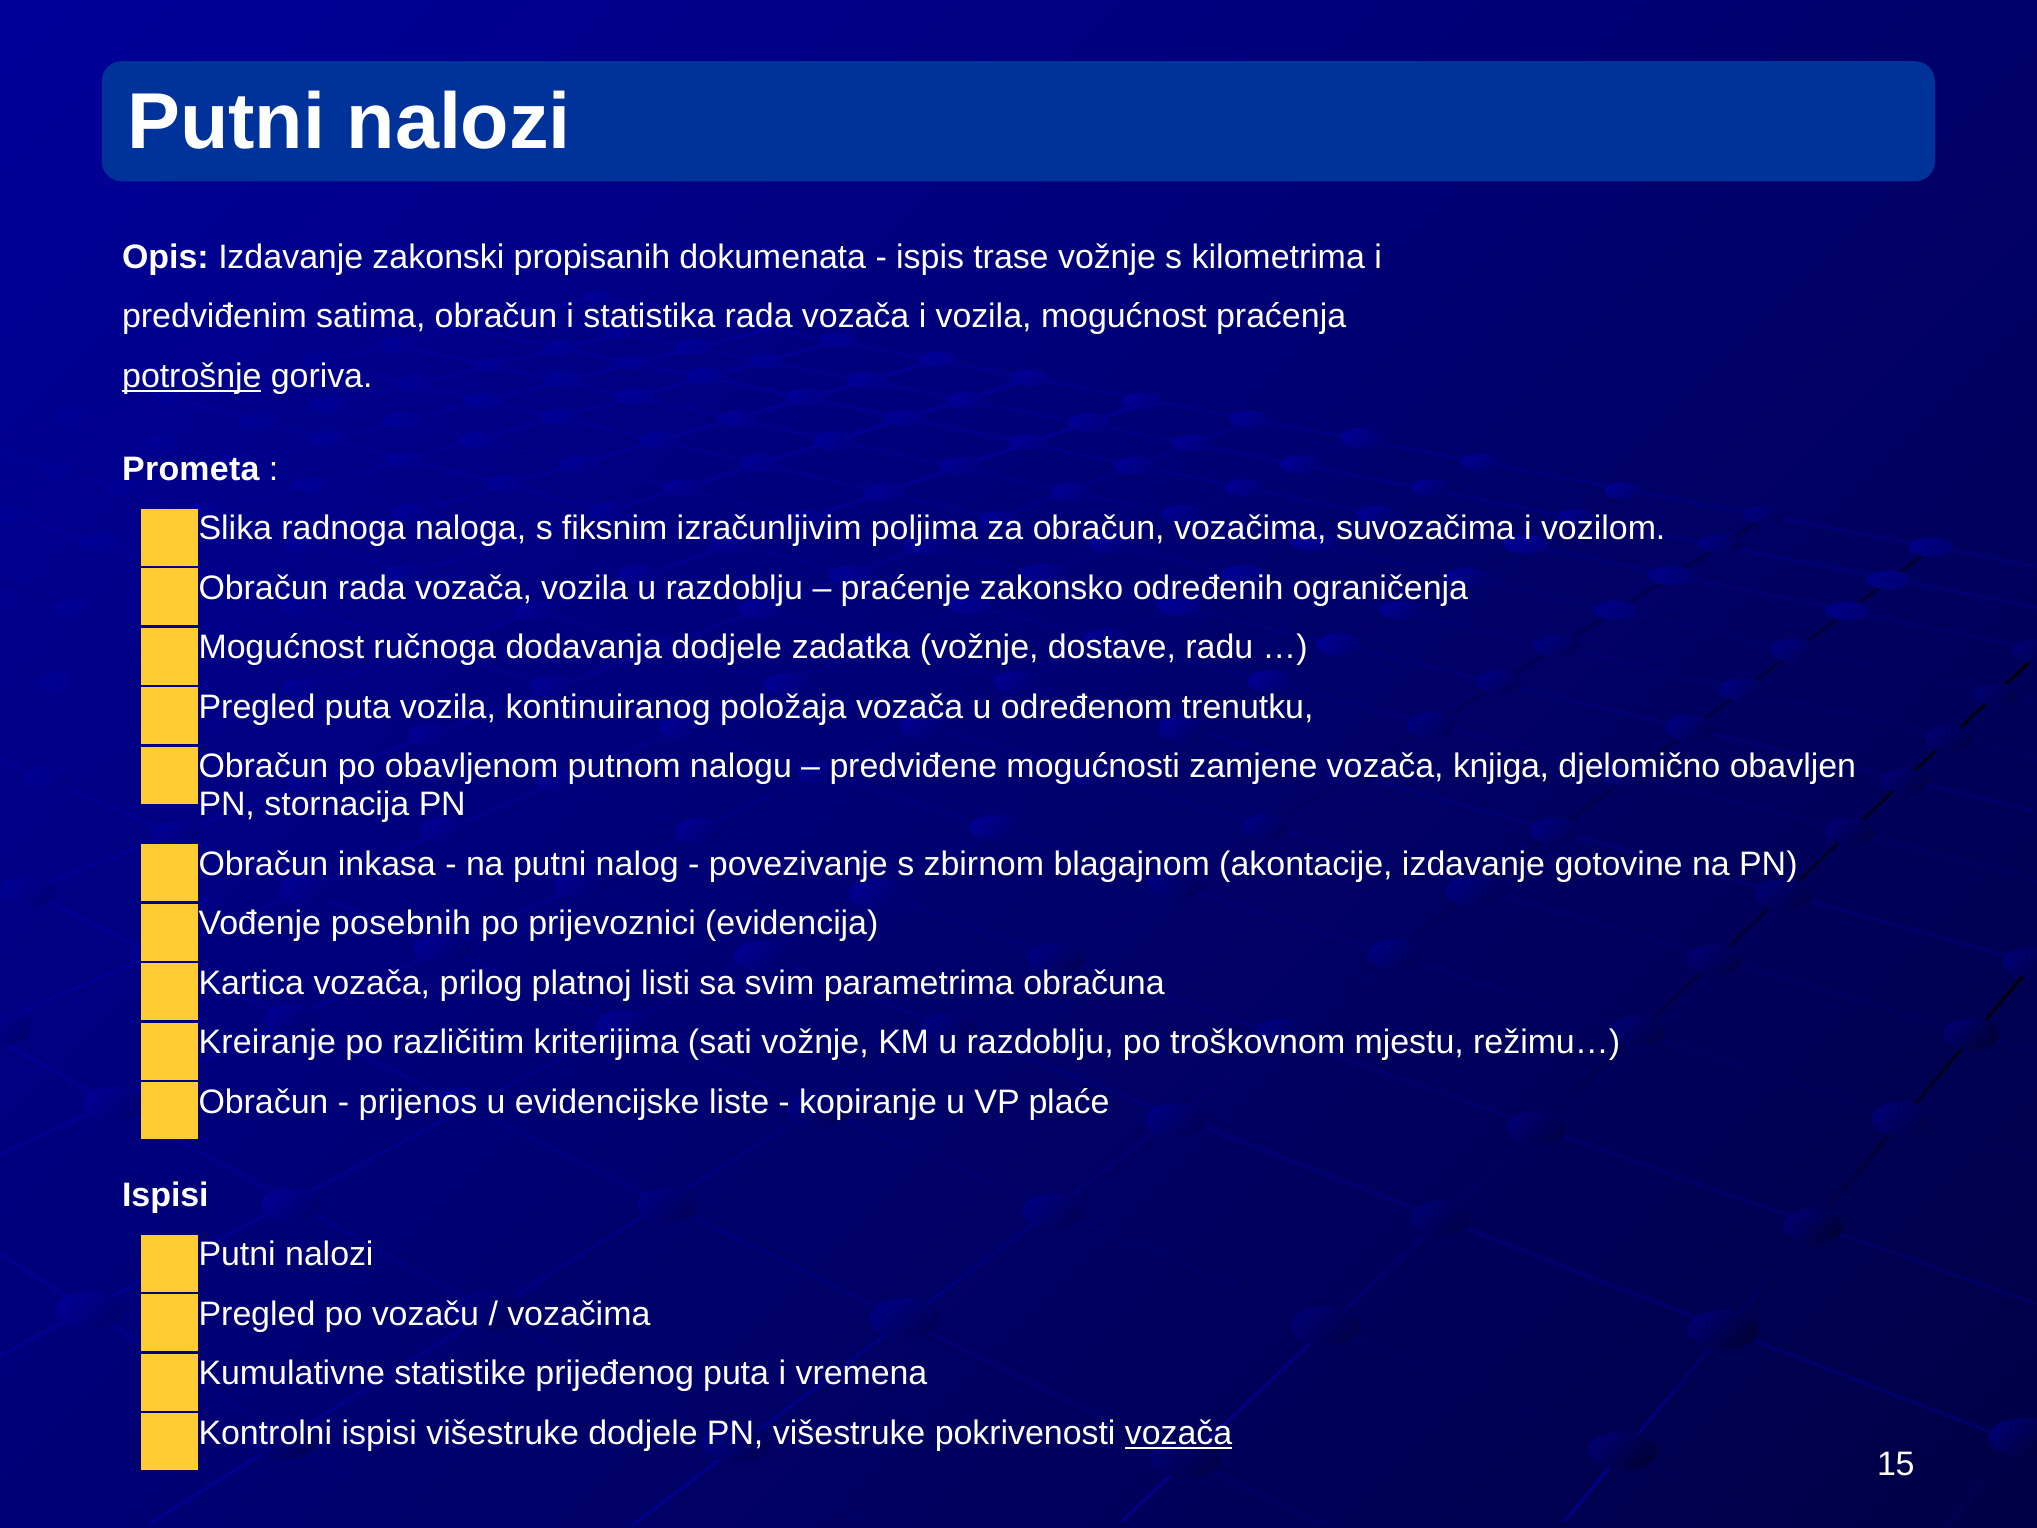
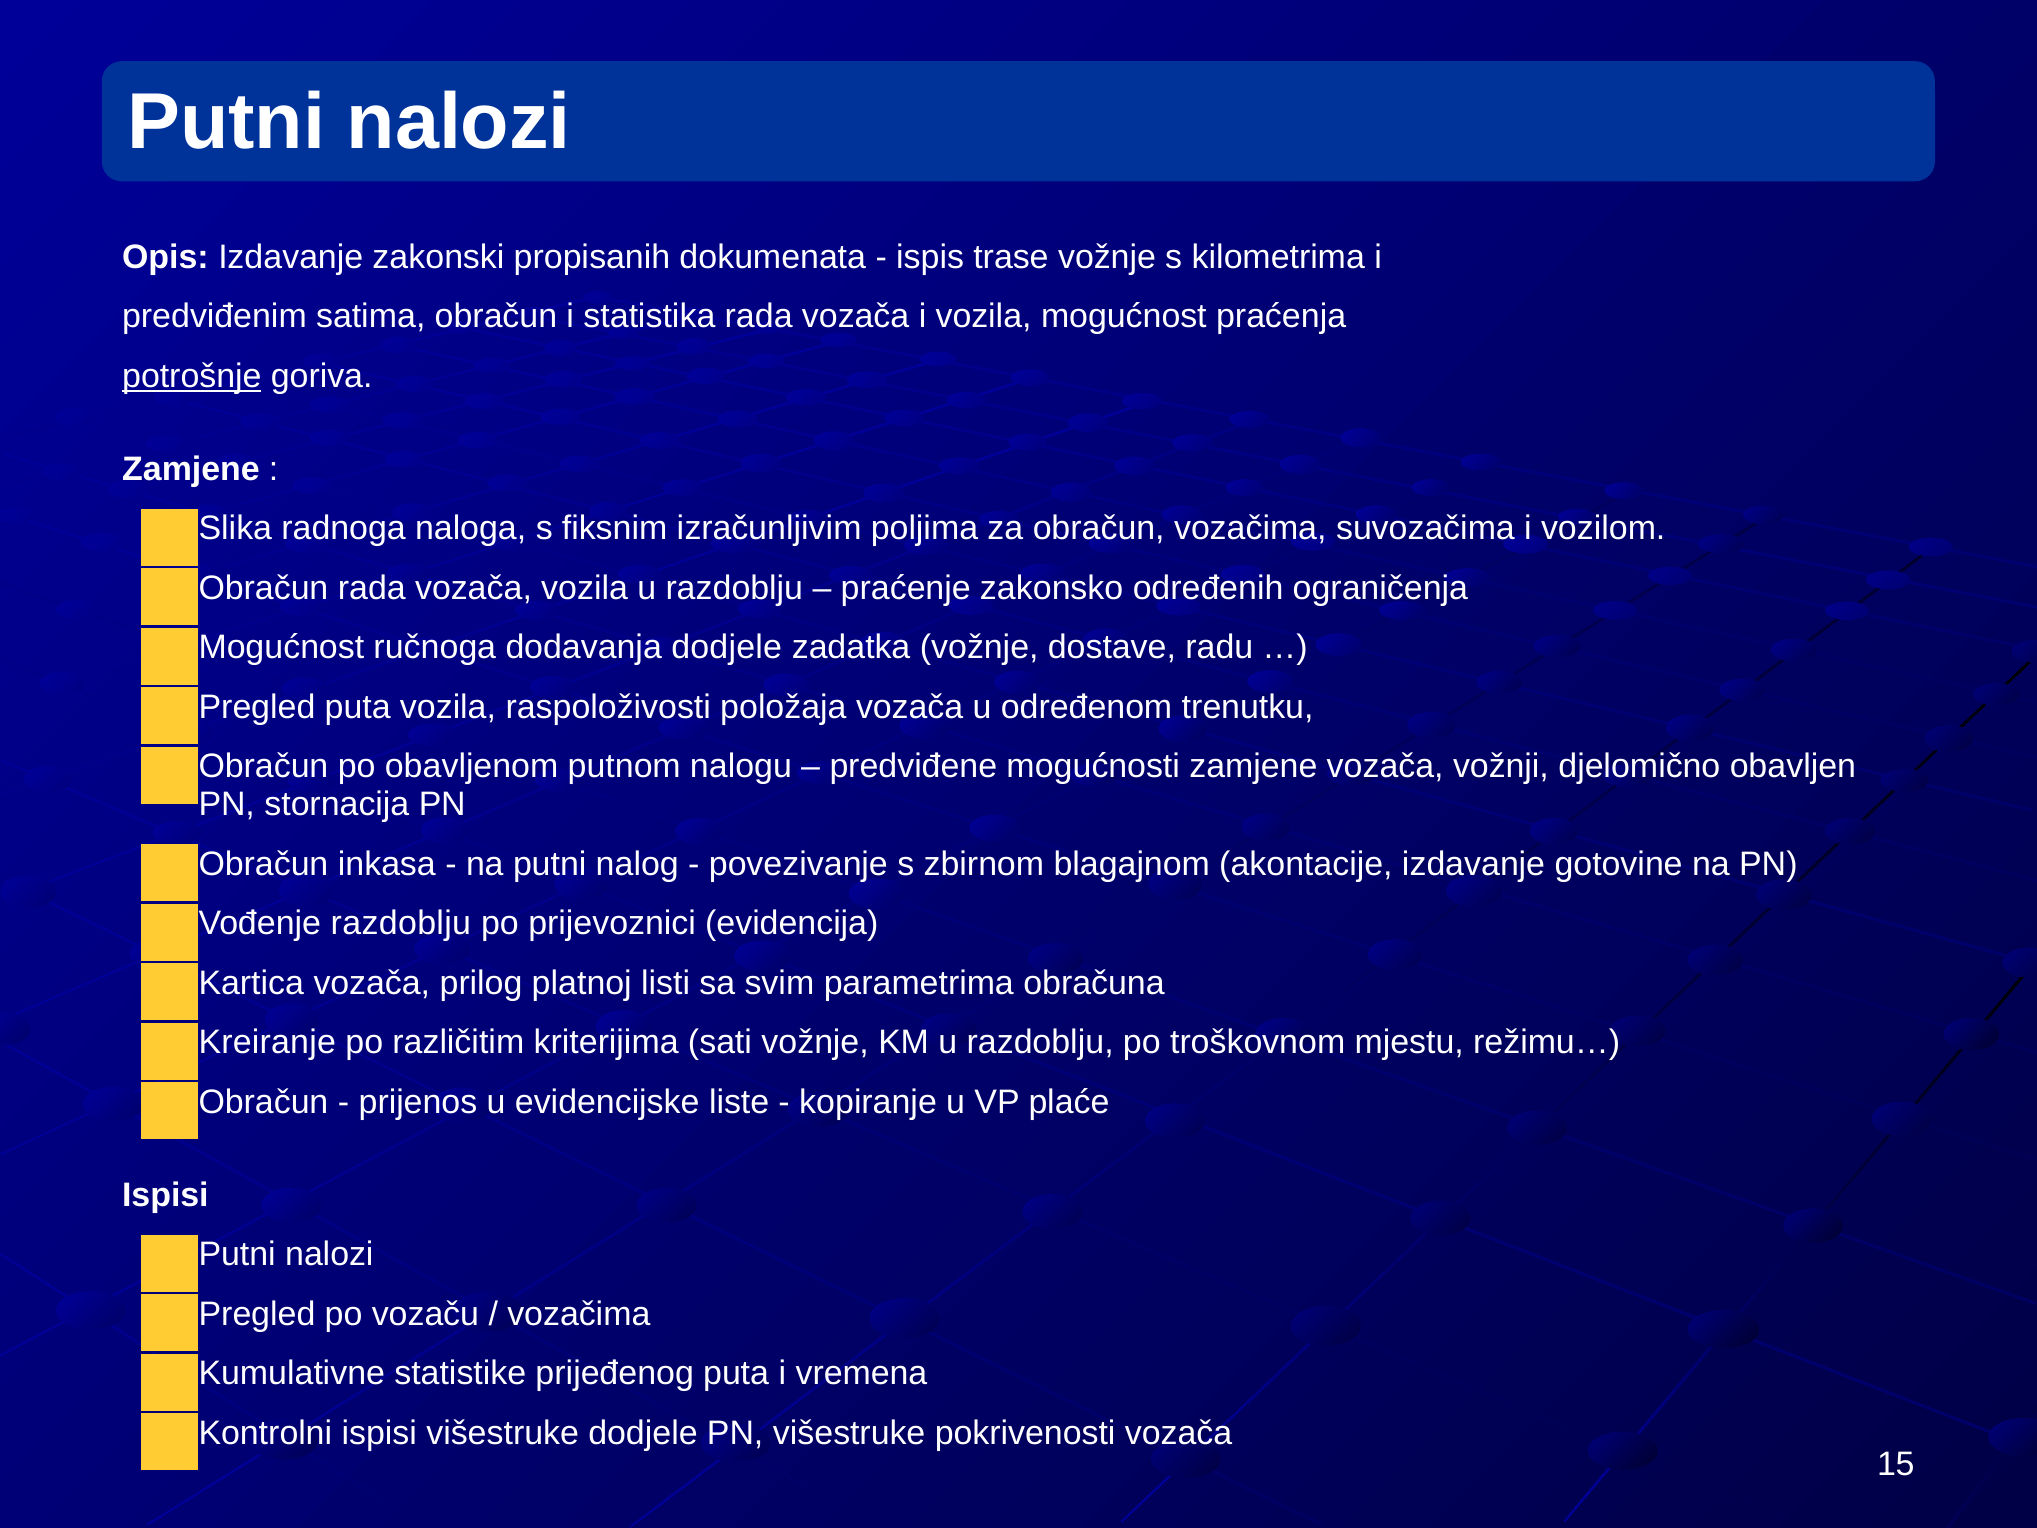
Prometa: Prometa -> Zamjene (191, 469)
kontinuiranog: kontinuiranog -> raspoloživosti (608, 707)
knjiga: knjiga -> vožnji (1501, 766)
Vođenje posebnih: posebnih -> razdoblju (401, 923)
vozača underline: present -> none (1179, 1433)
